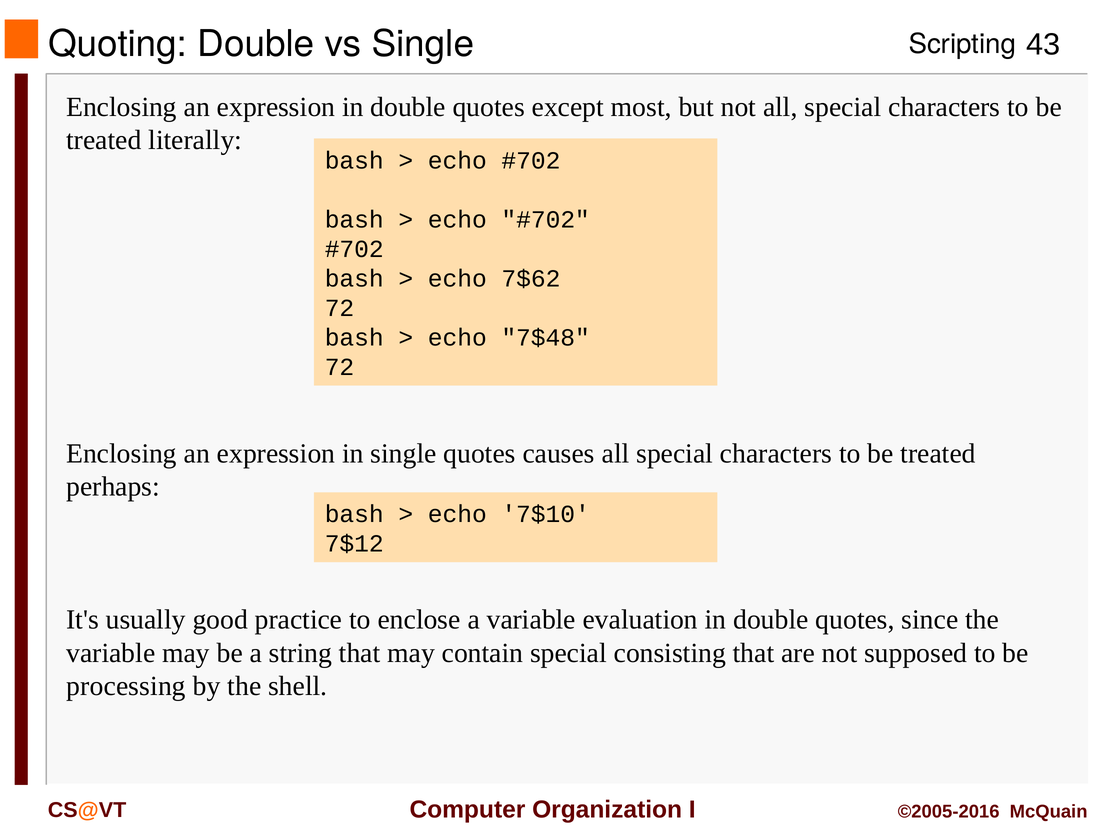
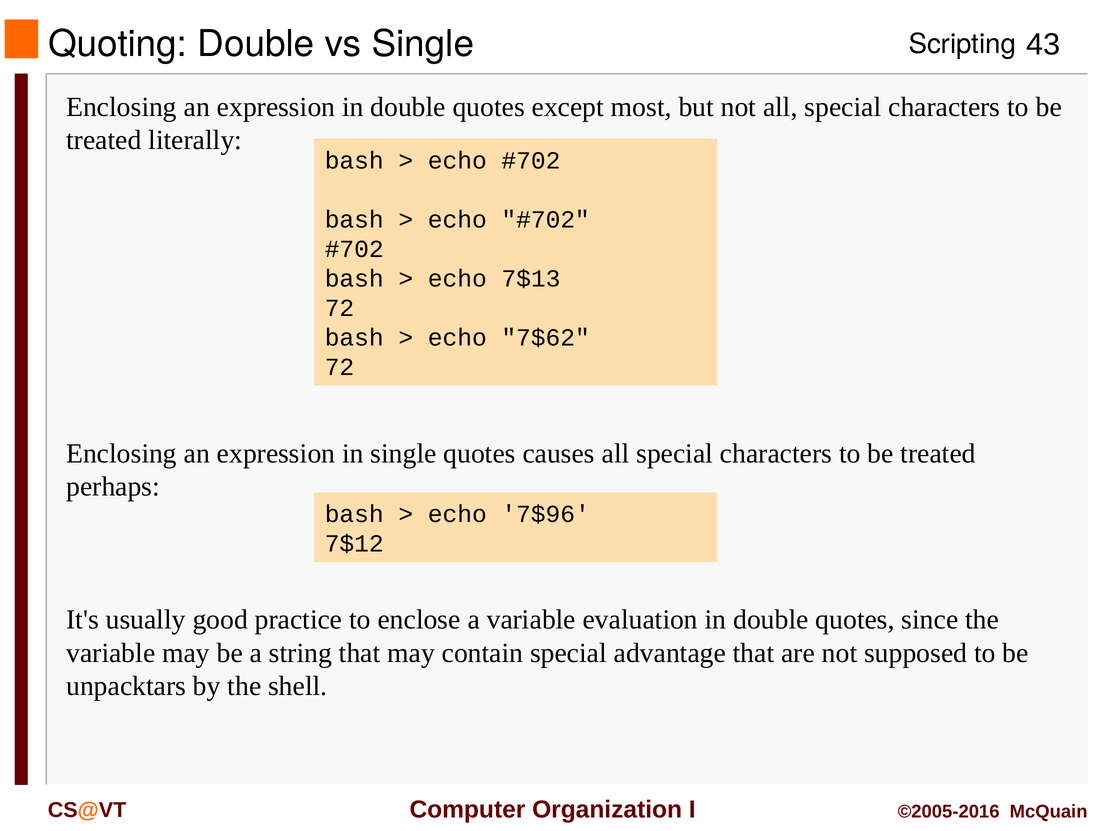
7$62: 7$62 -> 7$13 (531, 279)
7$48: 7$48 -> 7$62 (546, 338)
7$10: 7$10 -> 7$96 (546, 514)
consisting: consisting -> advantage (670, 653)
processing: processing -> unpacktars (126, 686)
